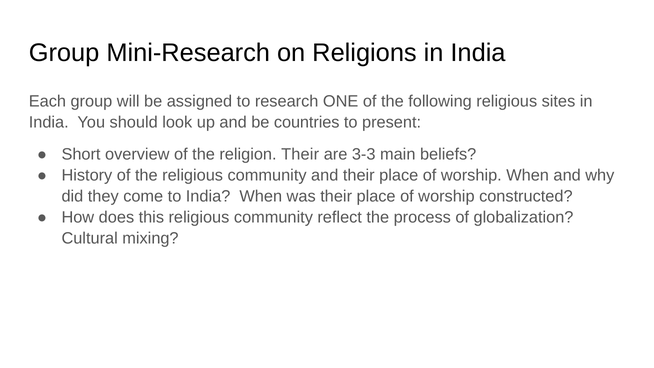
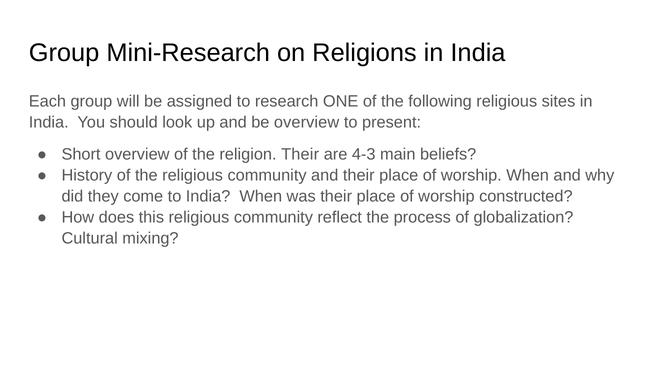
be countries: countries -> overview (307, 122)
3-3: 3-3 -> 4-3 (364, 154)
